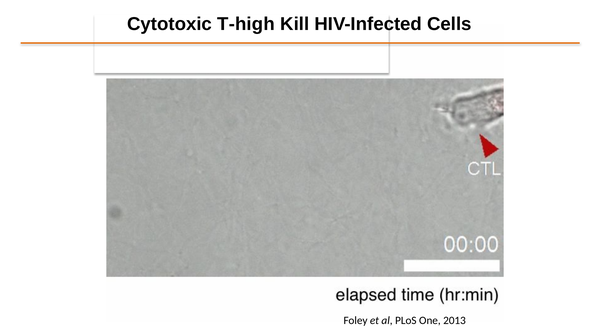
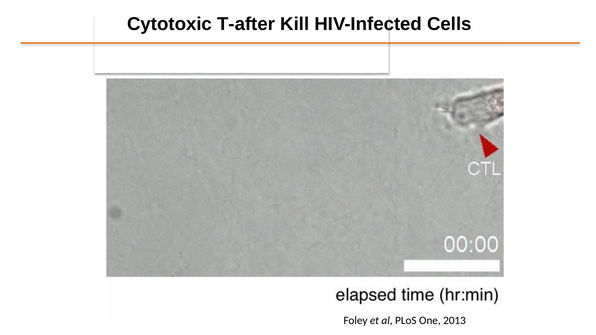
T-high: T-high -> T-after (246, 24)
